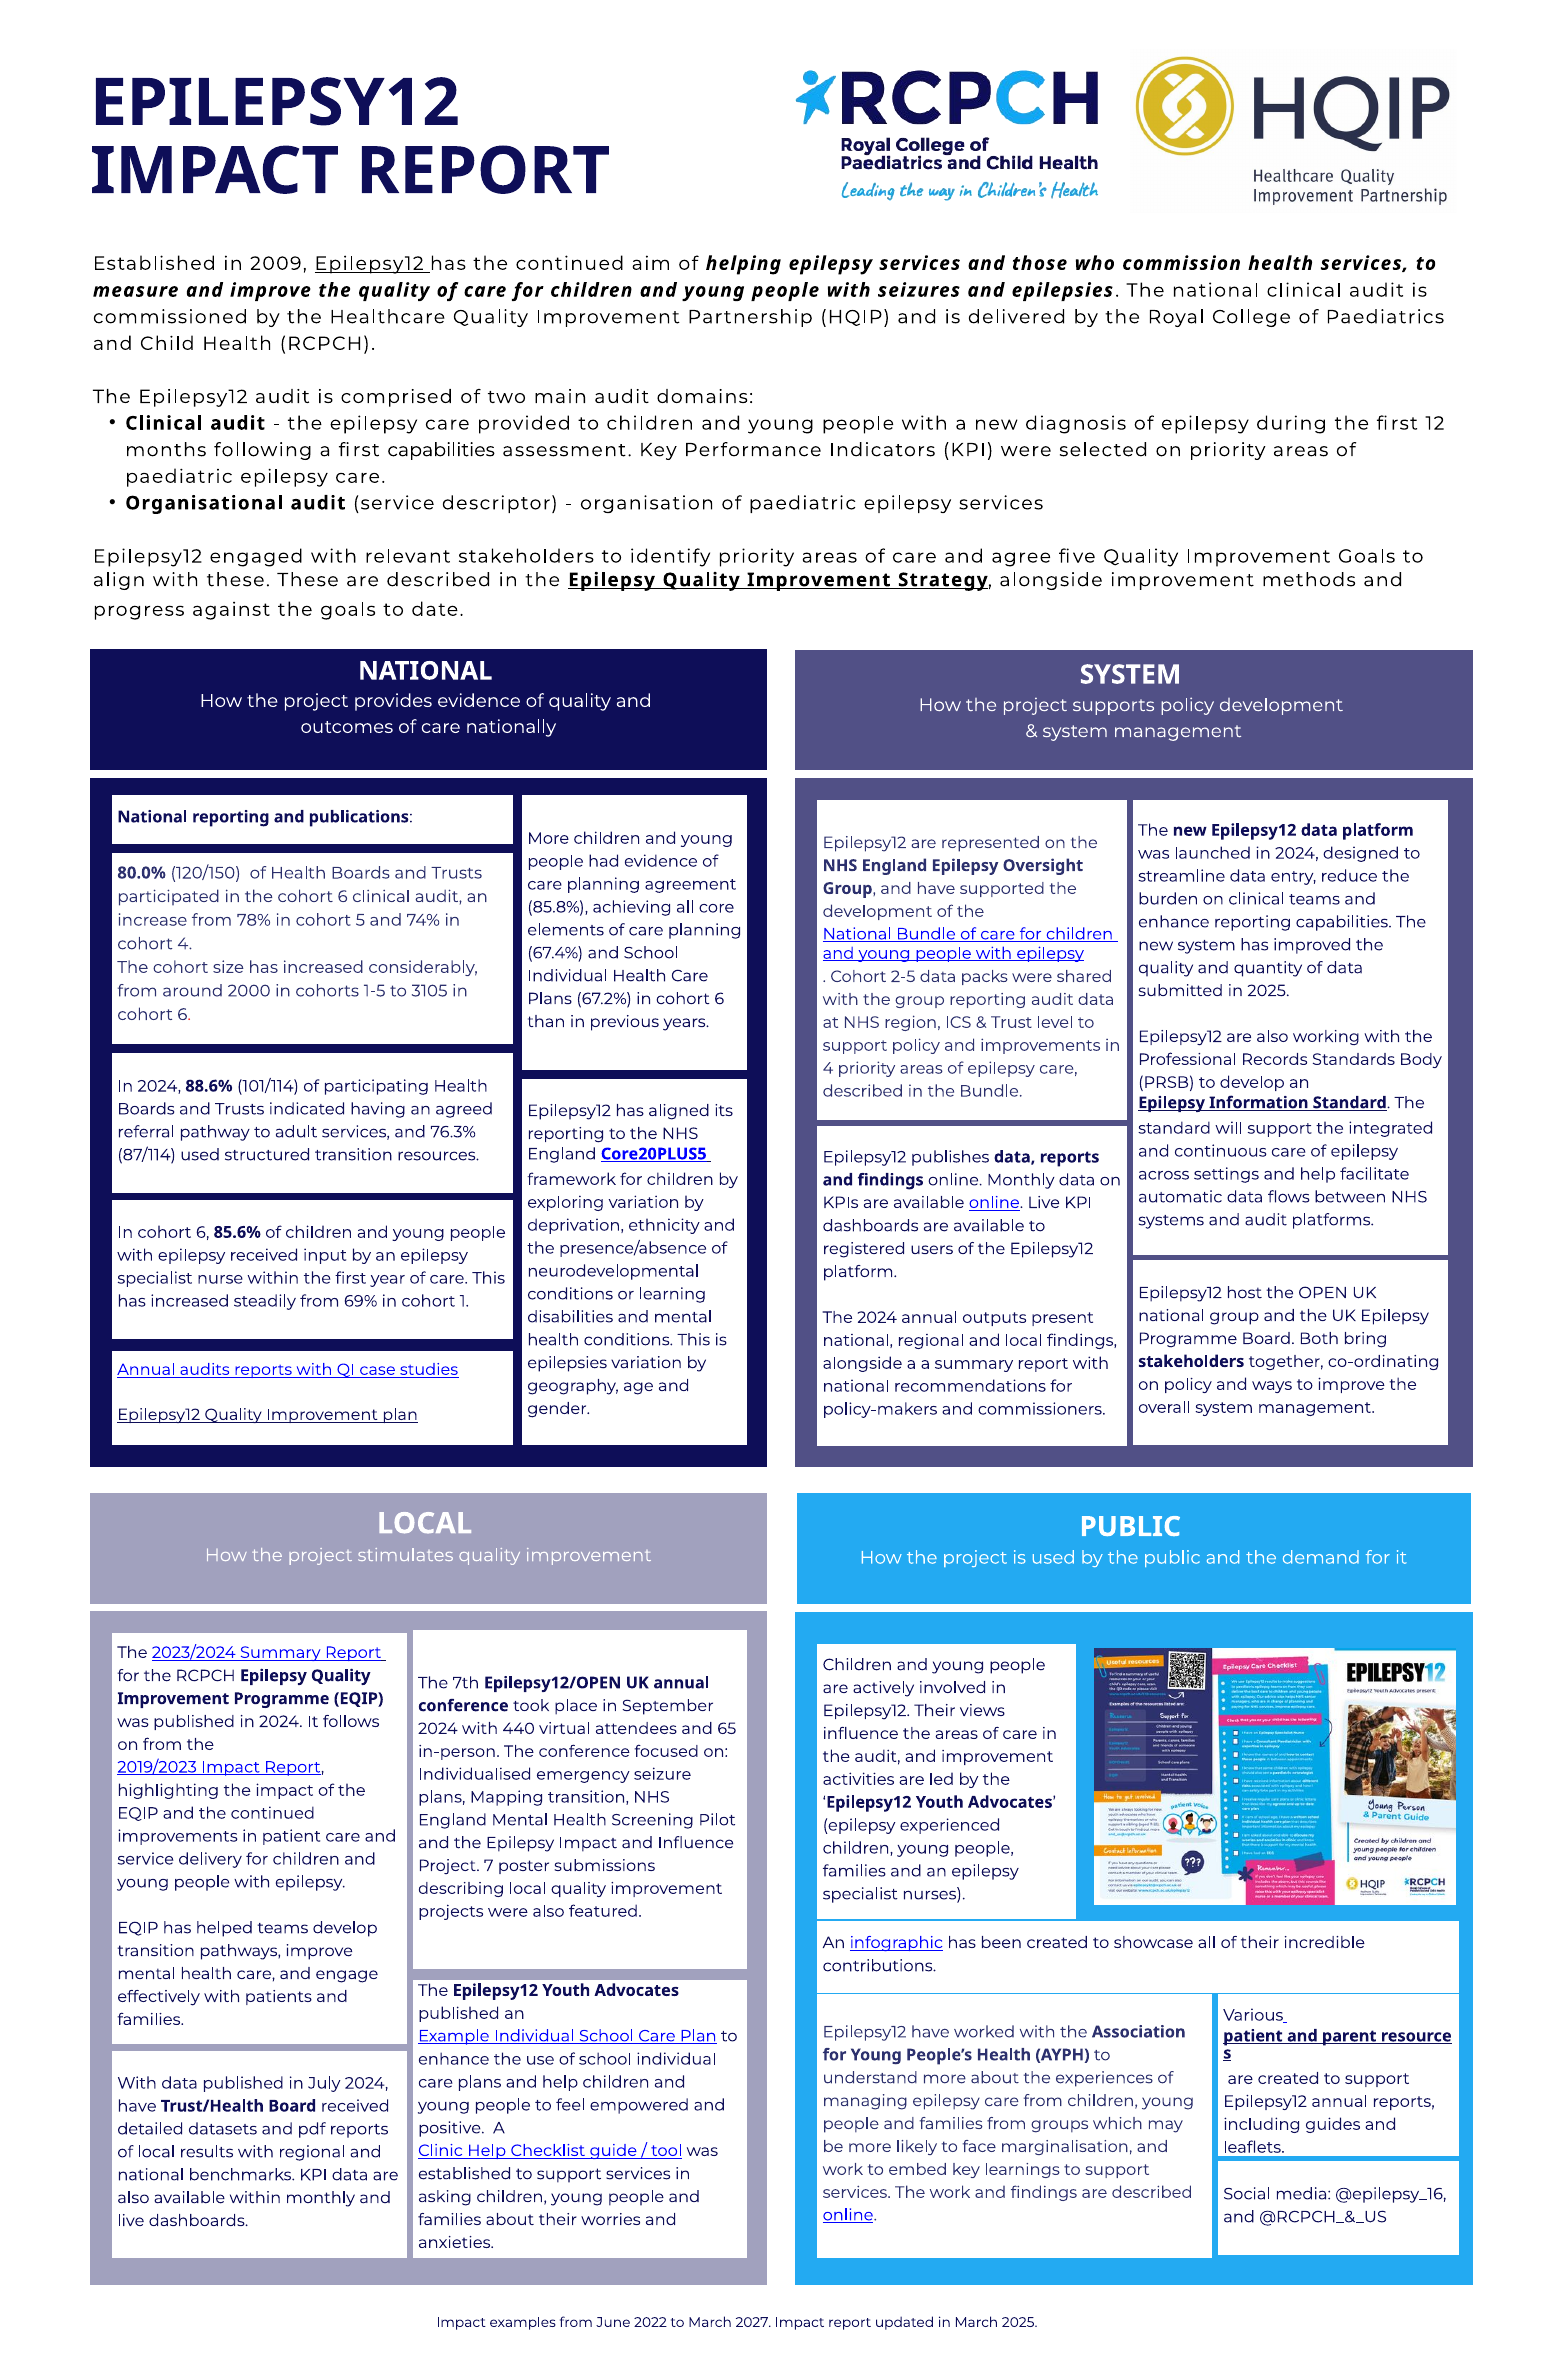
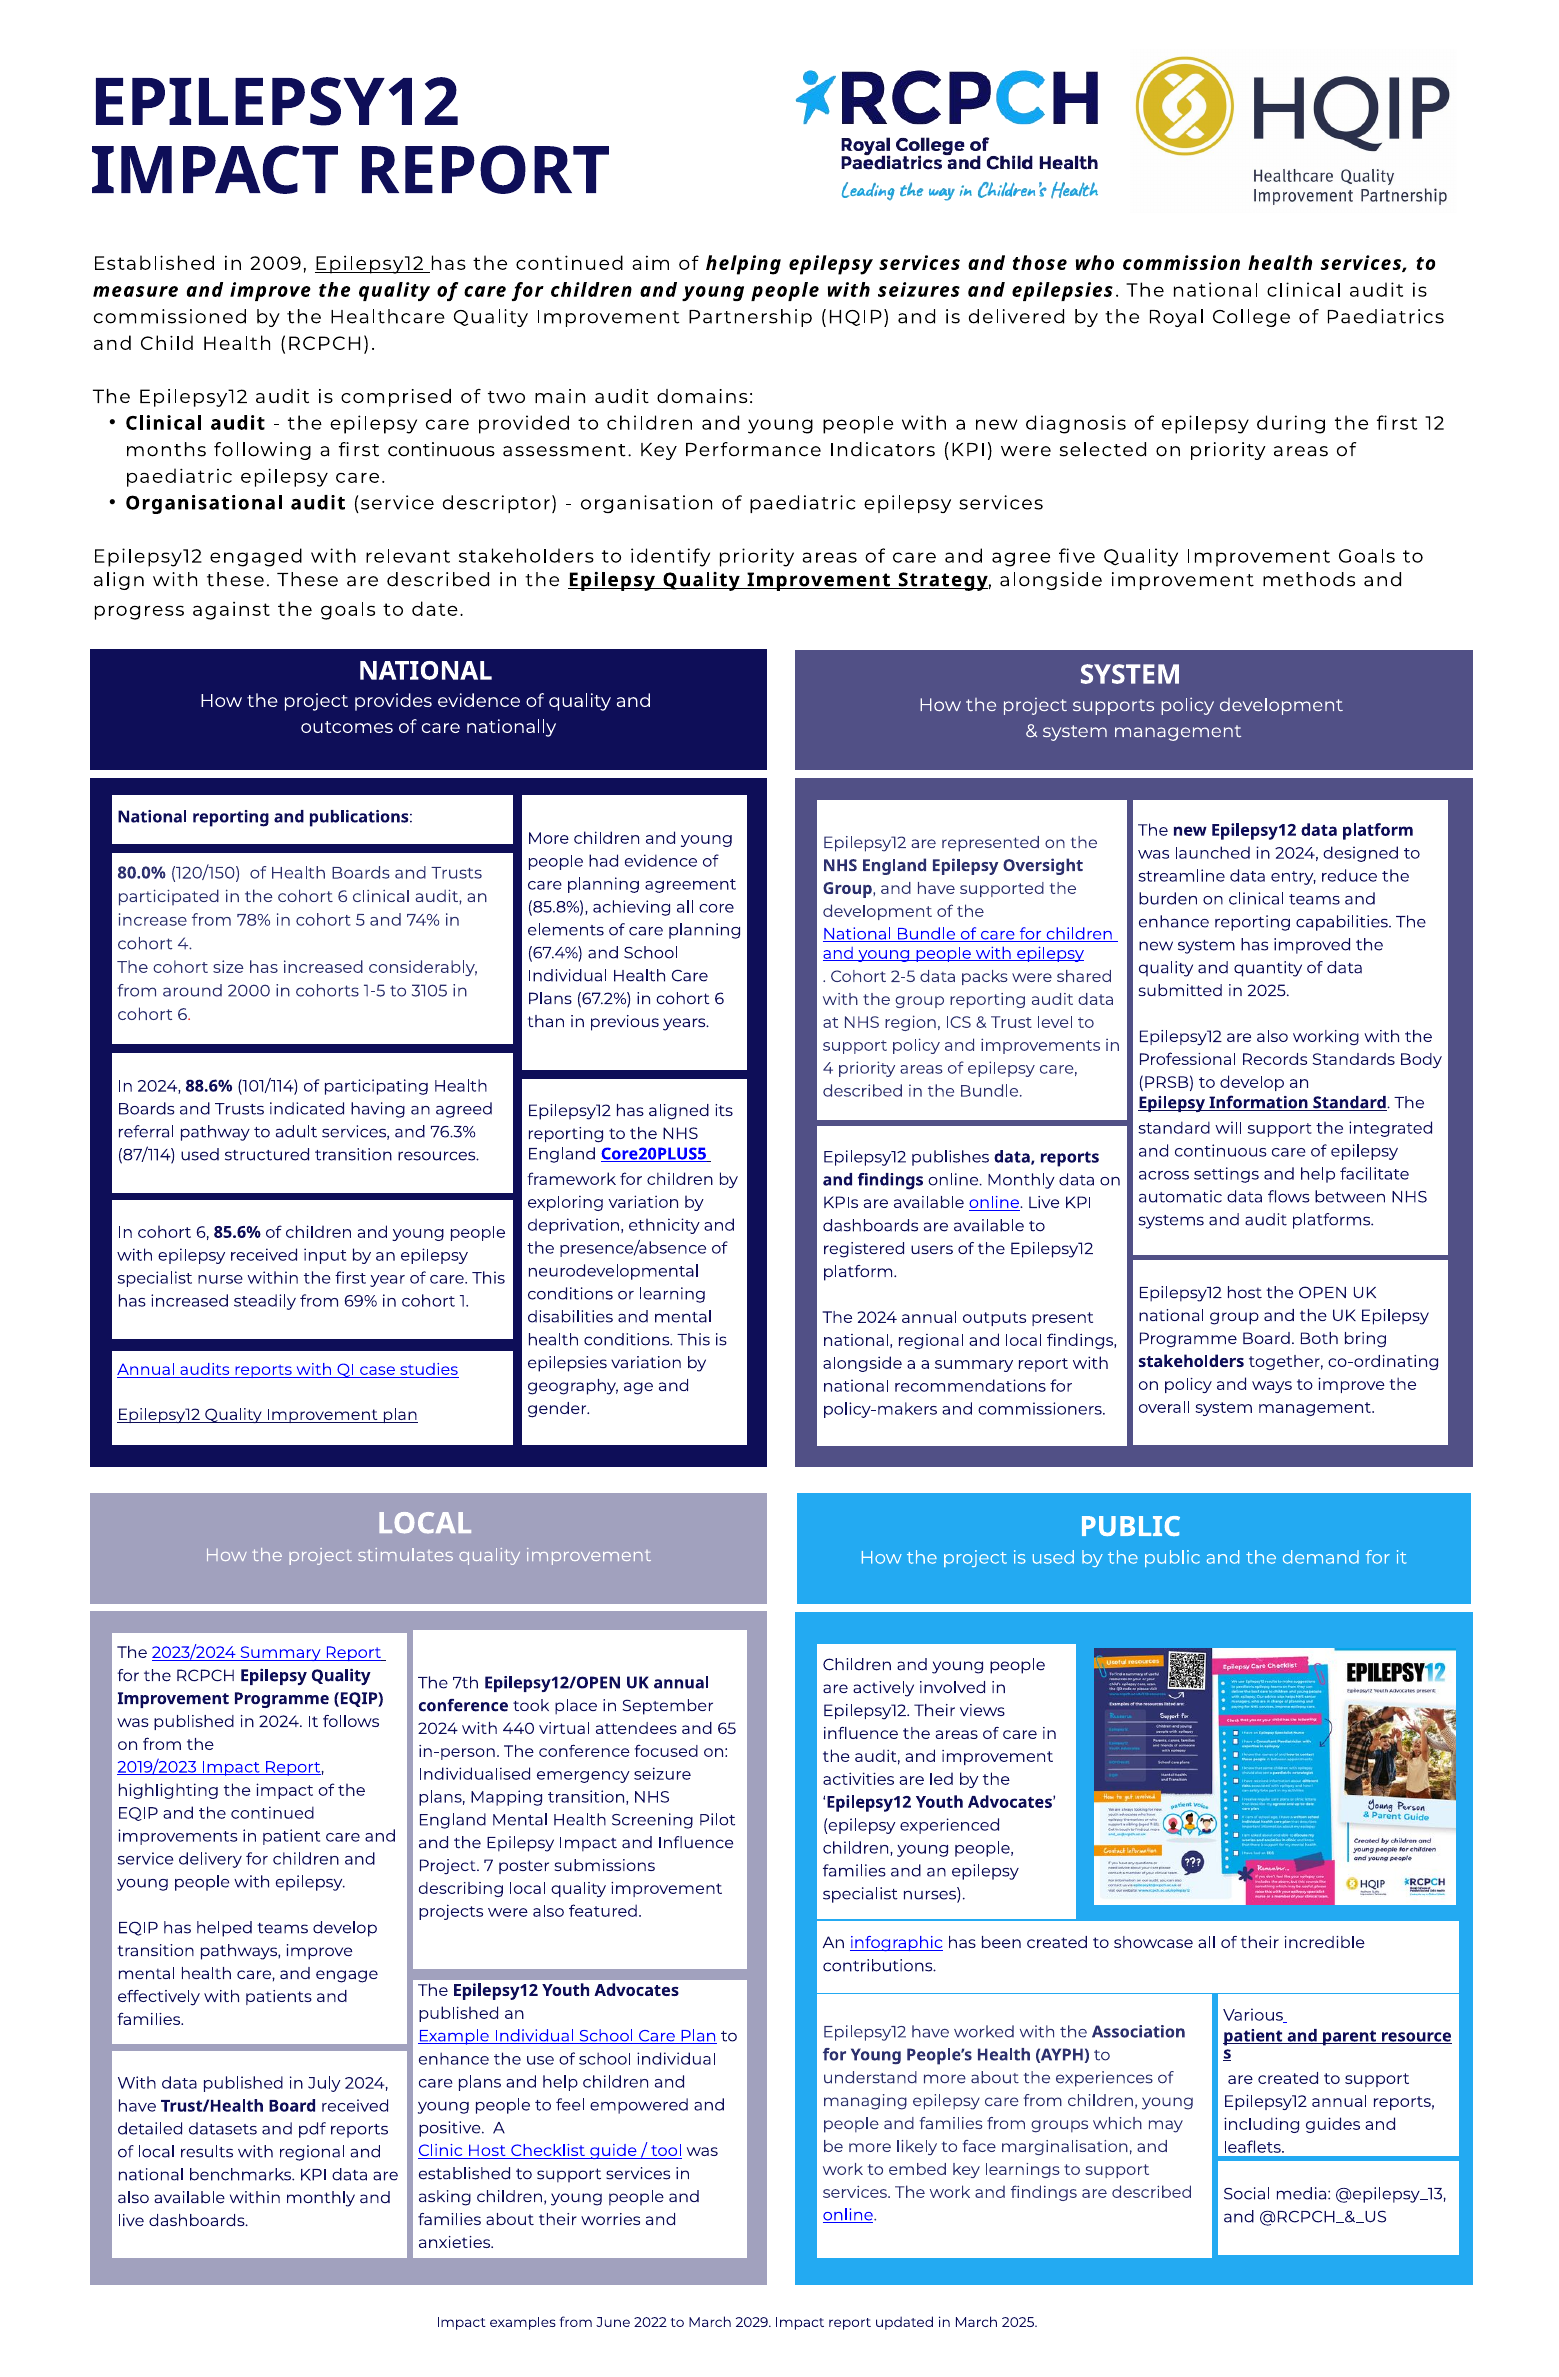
first capabilities: capabilities -> continuous (441, 450)
Clinic Help: Help -> Host (487, 2150)
@epilepsy_16: @epilepsy_16 -> @epilepsy_13 (1391, 2193)
2027: 2027 -> 2029 (753, 2322)
